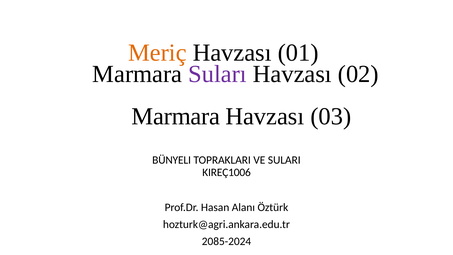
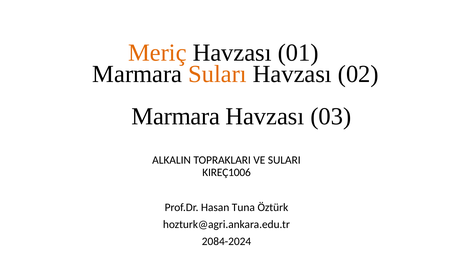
Suları colour: purple -> orange (218, 74)
BÜNYELI: BÜNYELI -> ALKALIN (172, 160)
Alanı: Alanı -> Tuna (243, 207)
2085-2024: 2085-2024 -> 2084-2024 (226, 241)
